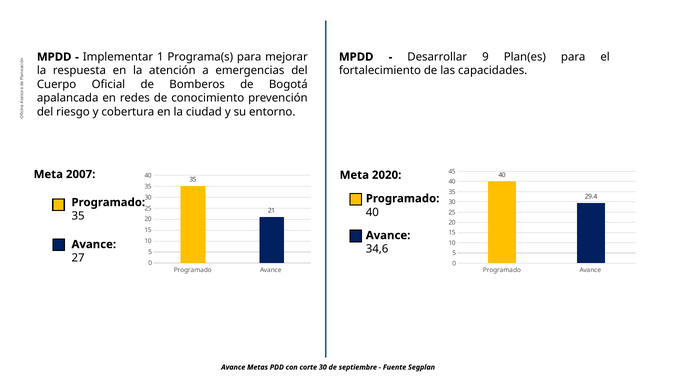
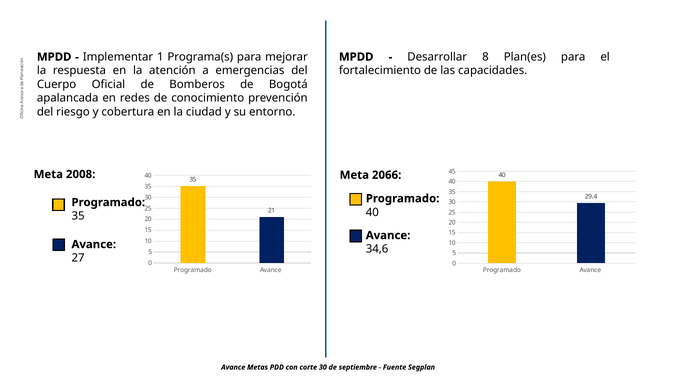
9: 9 -> 8 (485, 57)
2007: 2007 -> 2008 (81, 174)
2020: 2020 -> 2066 (387, 175)
